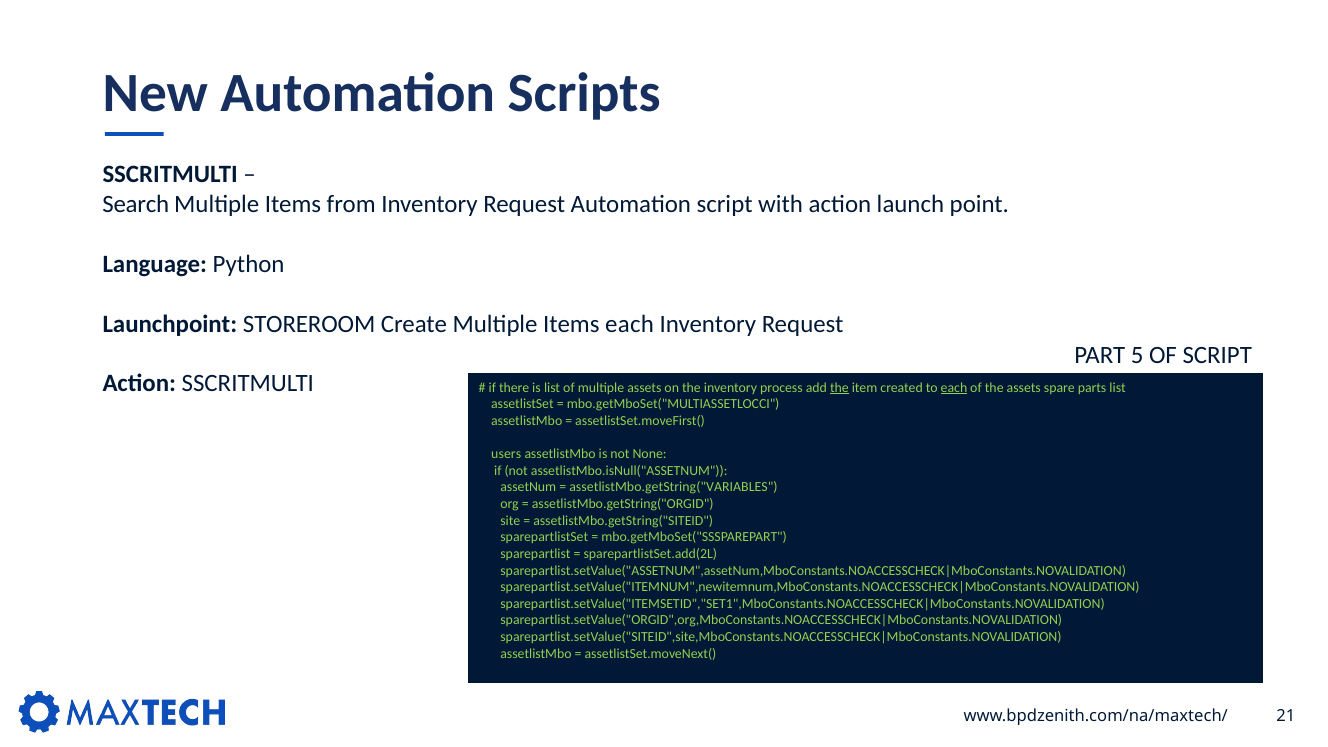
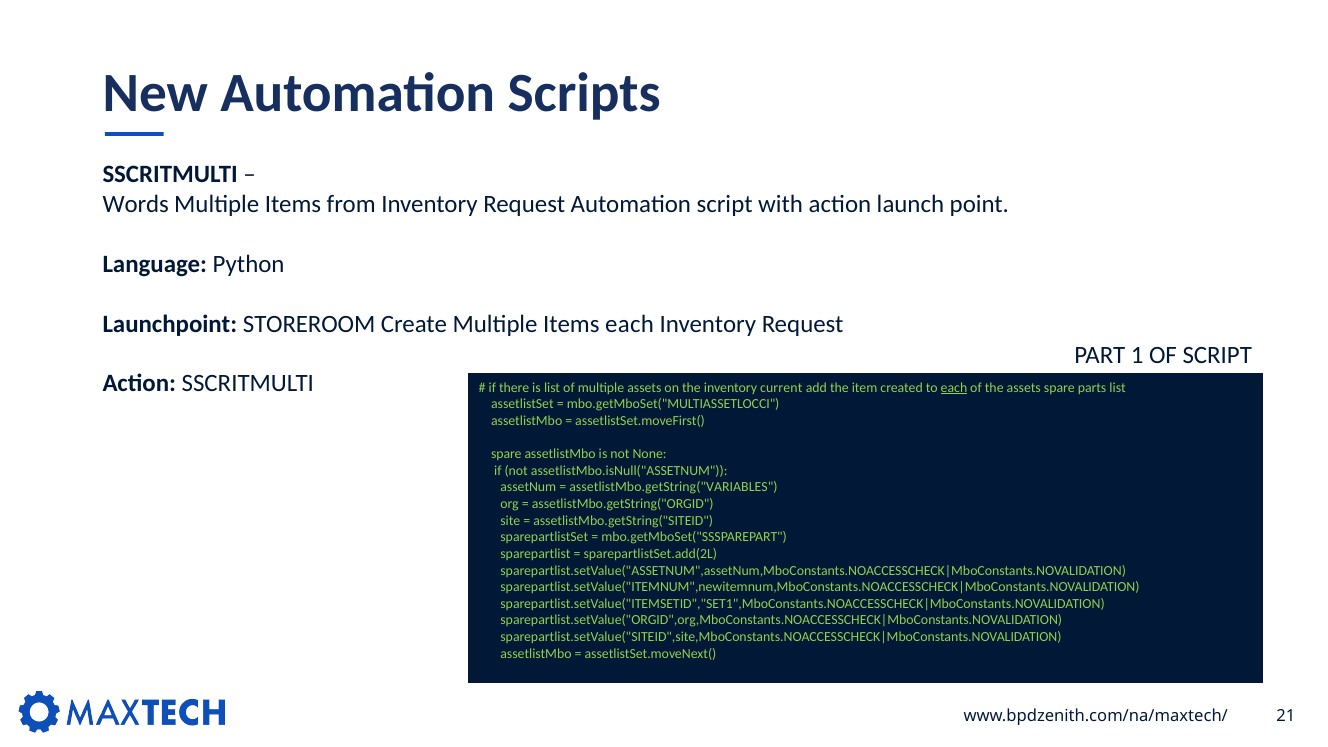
Search: Search -> Words (136, 204)
5: 5 -> 1 (1137, 355)
process: process -> current (781, 388)
the underline: present -> none (839, 388)
users: users -> spare (506, 454)
